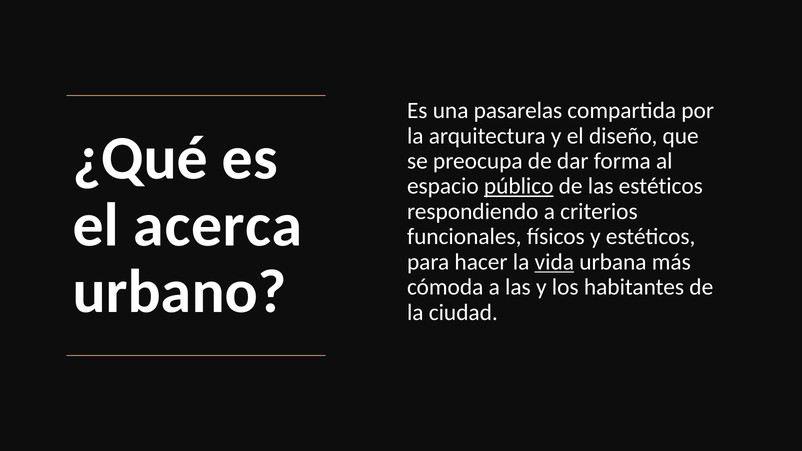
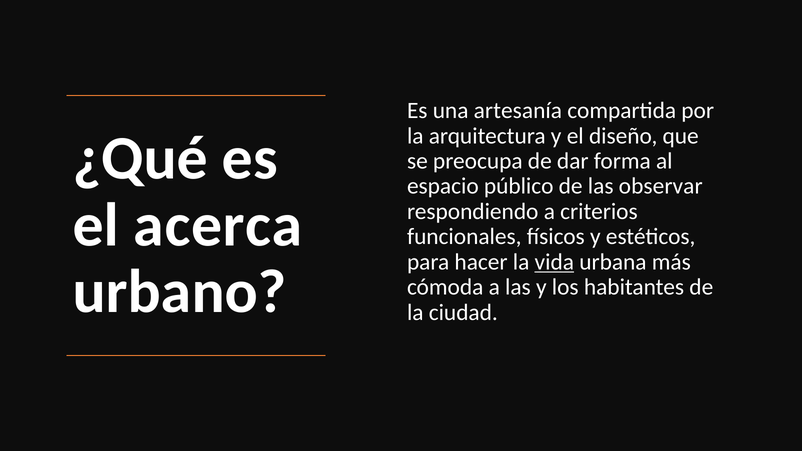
pasarelas: pasarelas -> artesanía (518, 111)
público underline: present -> none (519, 186)
las estéticos: estéticos -> observar (661, 186)
